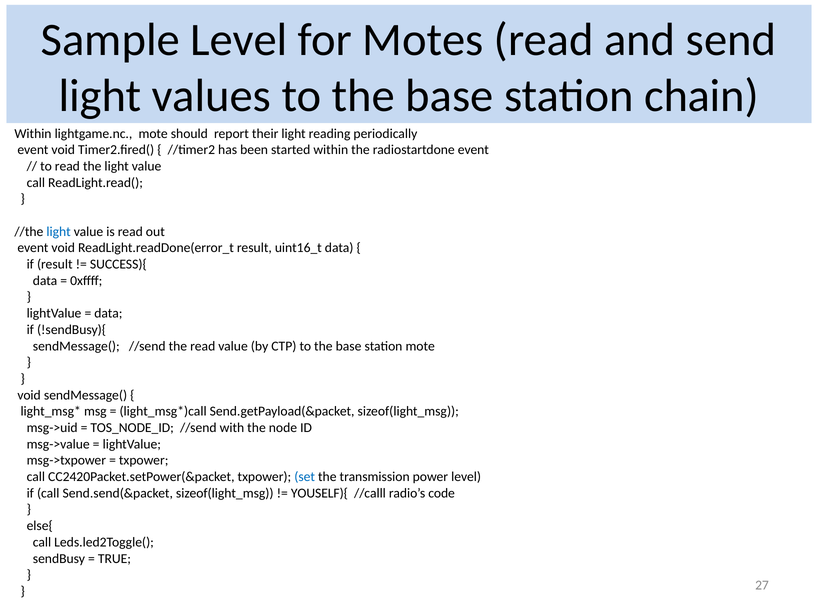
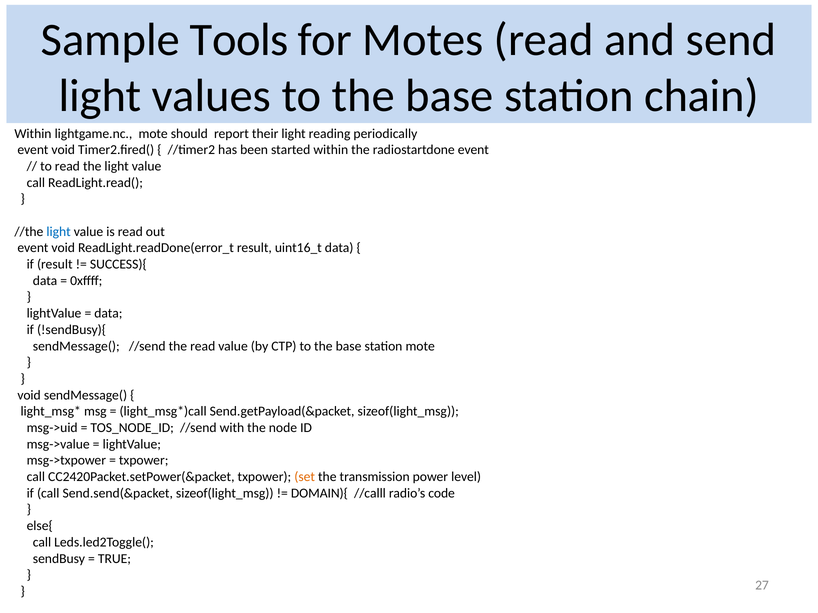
Sample Level: Level -> Tools (239, 40)
set colour: blue -> orange (305, 477)
YOUSELF){: YOUSELF){ -> DOMAIN){ (319, 494)
